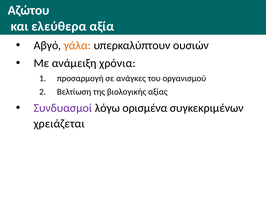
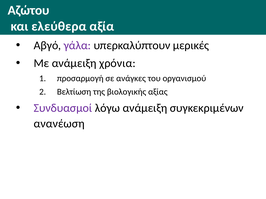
γάλα colour: orange -> purple (77, 45)
ουσιών: ουσιών -> μερικές (191, 45)
λόγω ορισμένα: ορισμένα -> ανάμειξη (145, 108)
χρειάζεται: χρειάζεται -> ανανέωση (59, 124)
